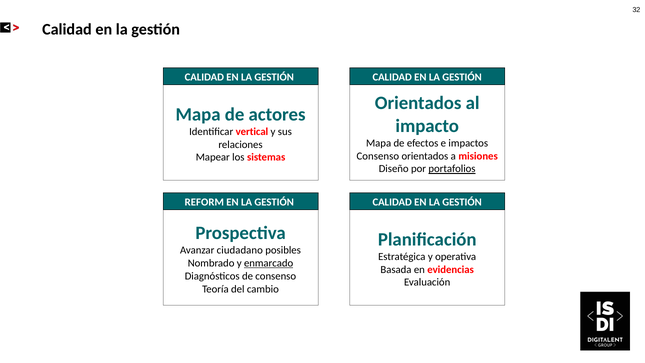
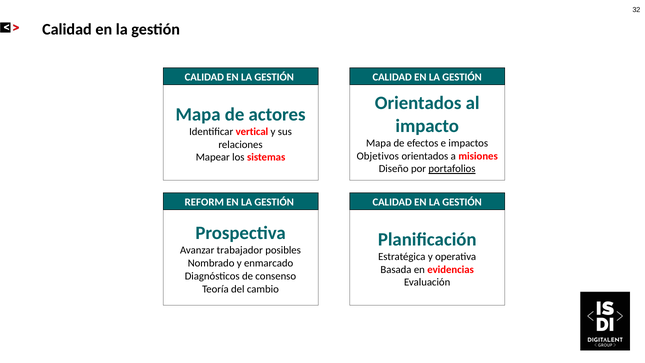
Consenso: Consenso -> Objetivos (378, 156)
ciudadano: ciudadano -> trabajador (240, 250)
enmarcado underline: present -> none (269, 263)
